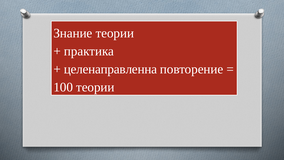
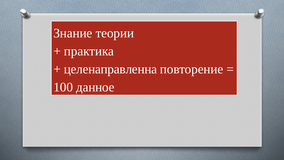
100 теории: теории -> данное (95, 87)
